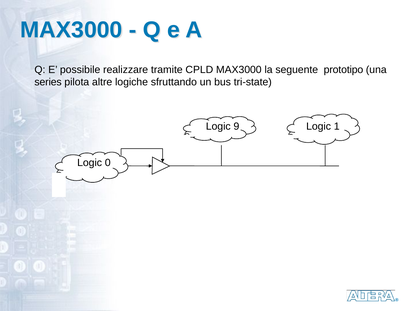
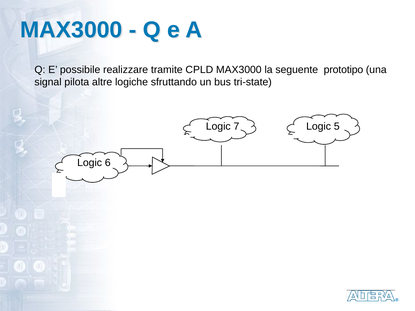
series: series -> signal (48, 82)
9: 9 -> 7 (236, 127)
1: 1 -> 5 (337, 127)
0: 0 -> 6 (108, 163)
